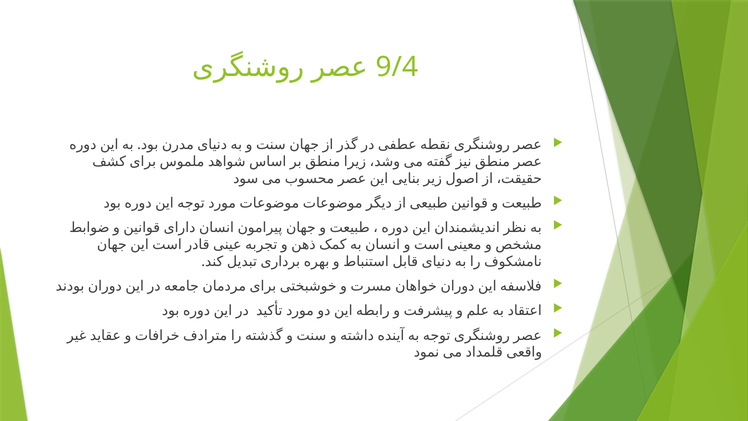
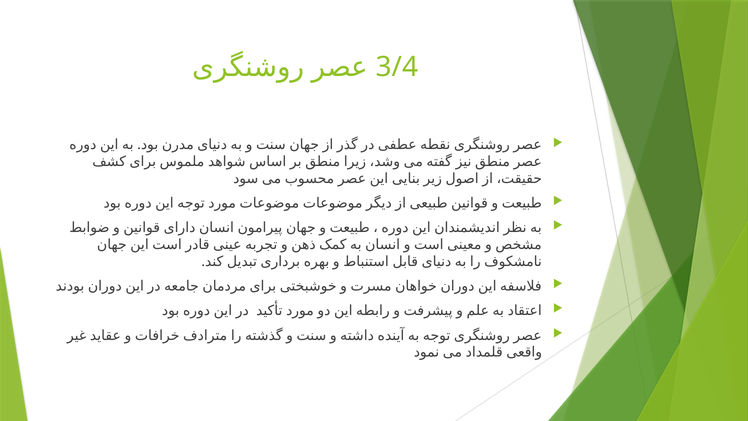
9/4: 9/4 -> 3/4 (397, 67)
